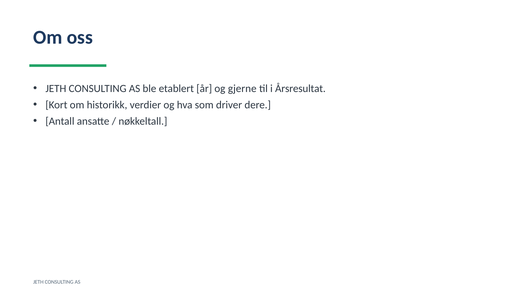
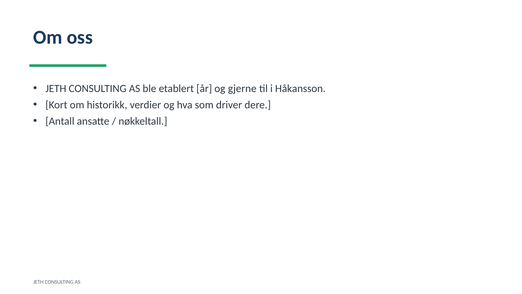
Årsresultat: Årsresultat -> Håkansson (300, 88)
